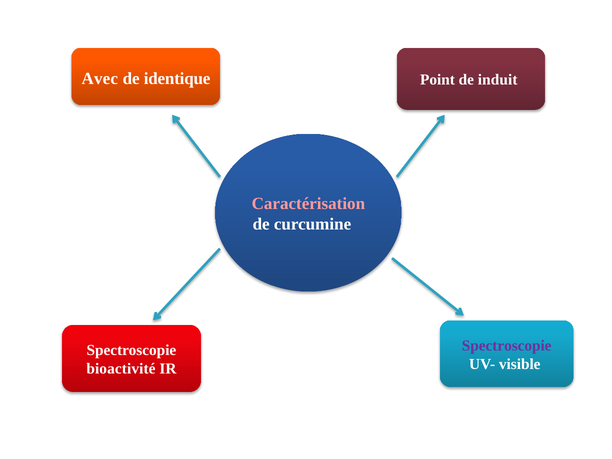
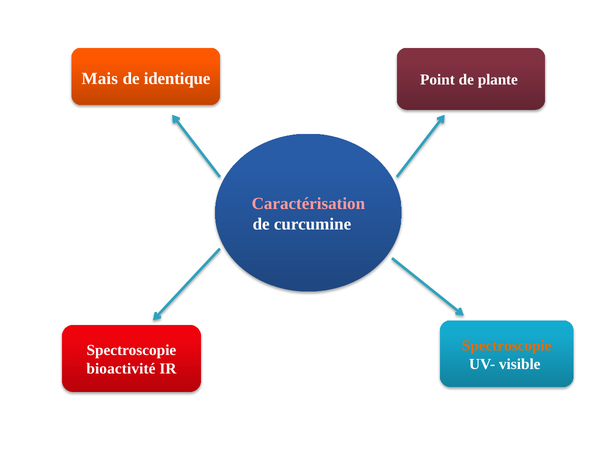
Avec: Avec -> Mais (100, 79)
induit: induit -> plante (498, 80)
Spectroscopie colour: purple -> orange (507, 346)
